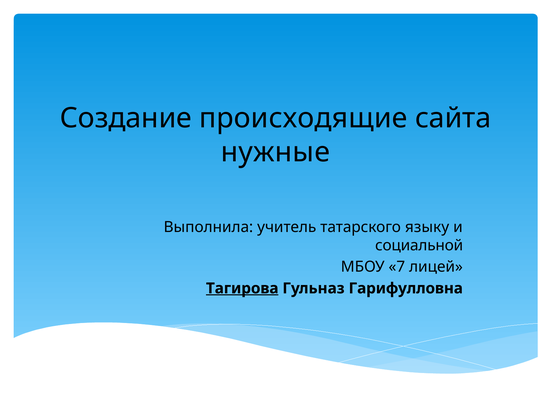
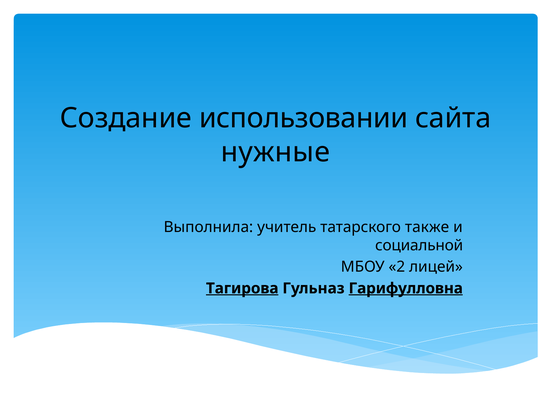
происходящие: происходящие -> использовании (304, 118)
языку: языку -> также (427, 227)
7: 7 -> 2 (397, 267)
Гарифулловна underline: none -> present (406, 289)
